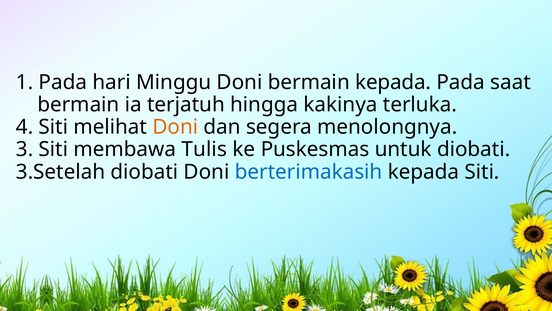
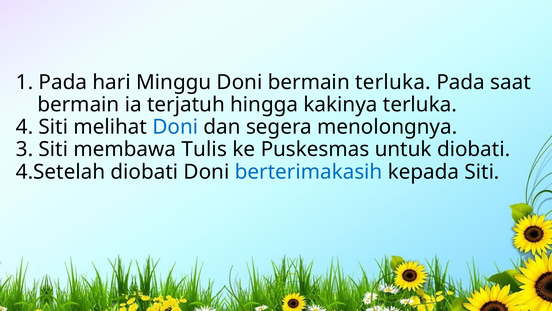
bermain kepada: kepada -> terluka (393, 82)
Doni colour: orange -> blue (175, 127)
3.Setelah: 3.Setelah -> 4.Setelah (61, 172)
